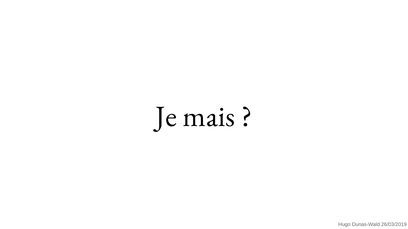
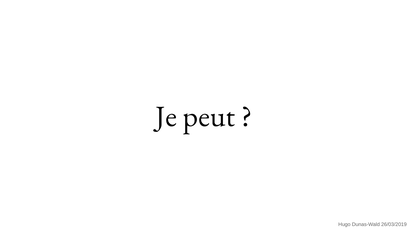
mais: mais -> peut (209, 117)
